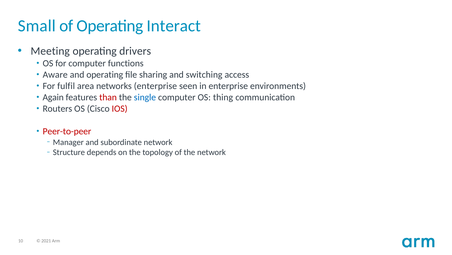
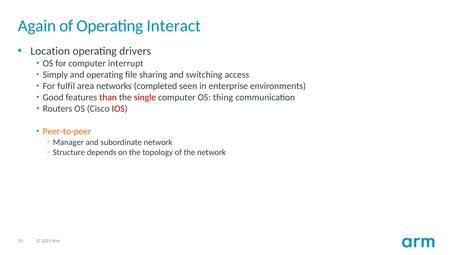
Small: Small -> Again (37, 26)
Meeting: Meeting -> Location (50, 51)
functions: functions -> interrupt (126, 63)
Aware: Aware -> Simply (55, 75)
networks enterprise: enterprise -> completed (156, 86)
Again: Again -> Good (53, 97)
single colour: blue -> red (145, 97)
Peer-to-peer colour: red -> orange (67, 131)
